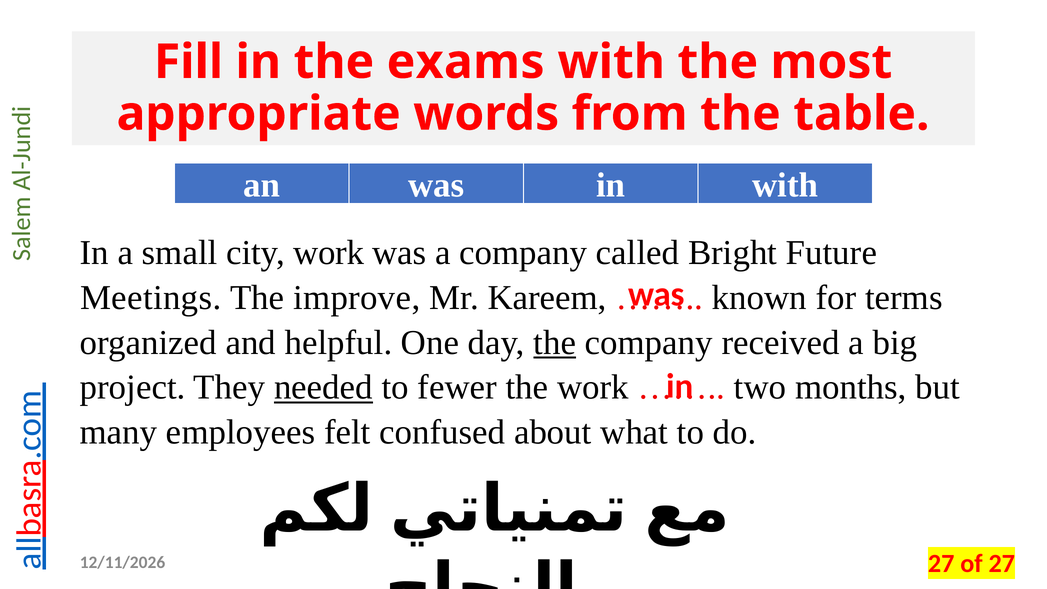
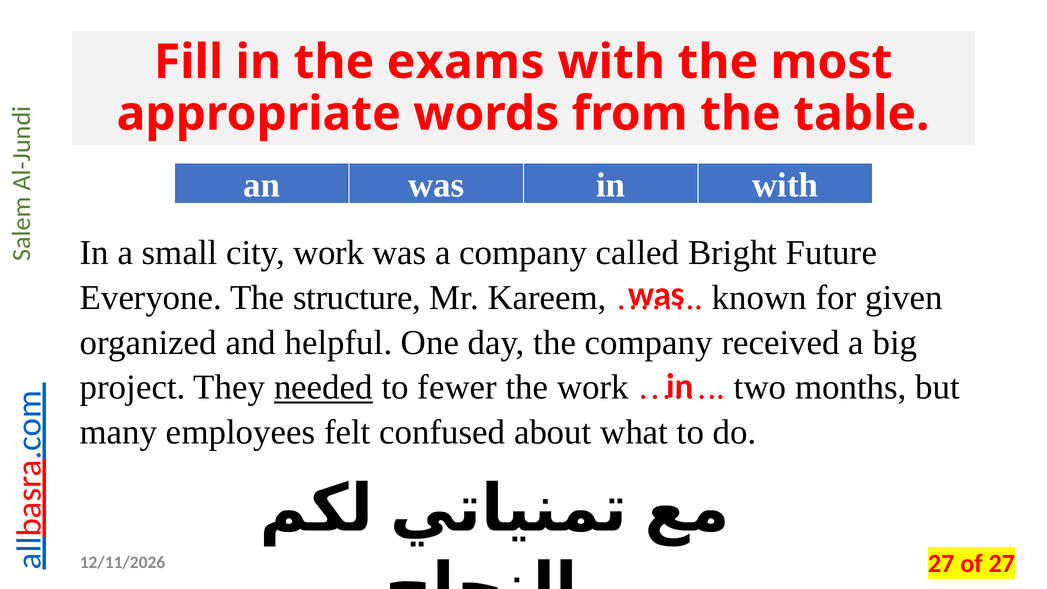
Meetings: Meetings -> Everyone (151, 298)
improve: improve -> structure (357, 298)
terms: terms -> given (904, 298)
the underline: present -> none (555, 343)
